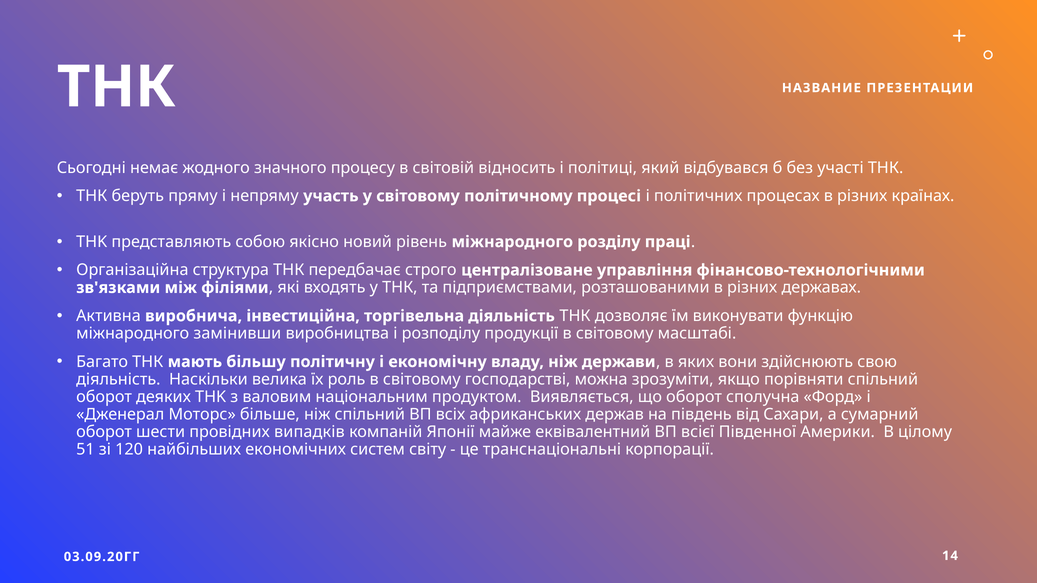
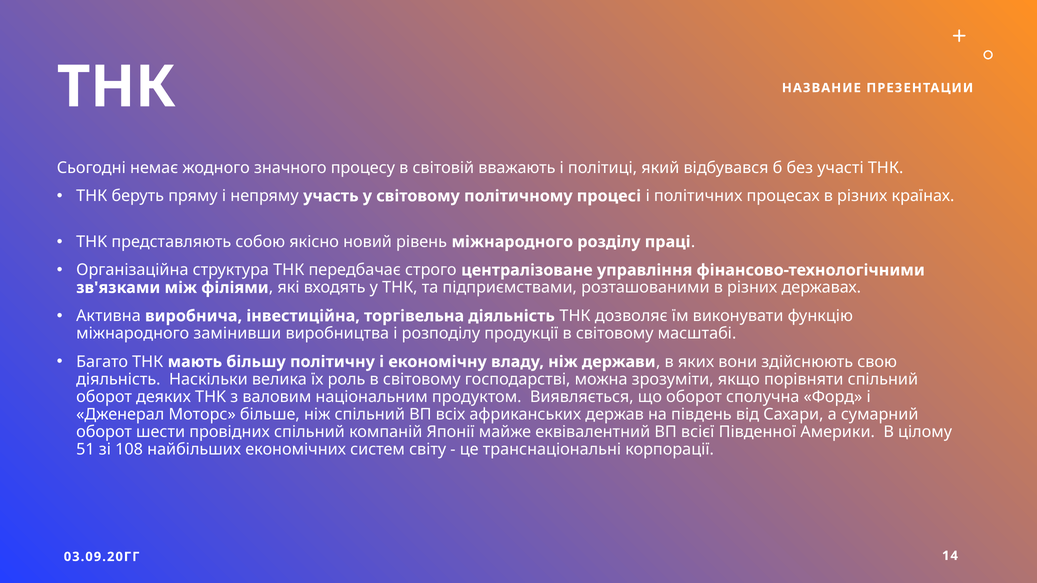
відносить: відносить -> вважають (517, 168)
провідних випадків: випадків -> спільний (309, 432)
120: 120 -> 108 (129, 450)
